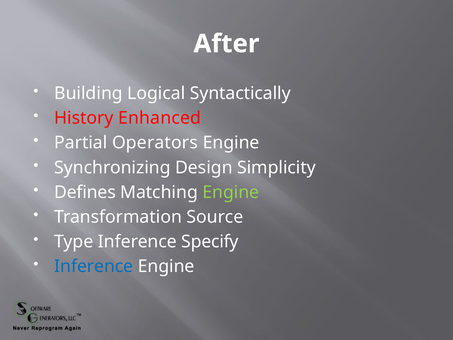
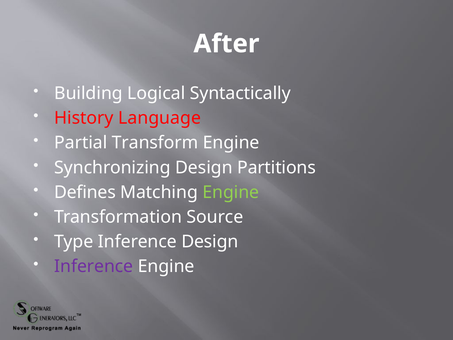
Enhanced: Enhanced -> Language (160, 118)
Operators: Operators -> Transform (155, 143)
Simplicity: Simplicity -> Partitions (277, 167)
Inference Specify: Specify -> Design (210, 241)
Inference colour: blue -> purple (94, 266)
